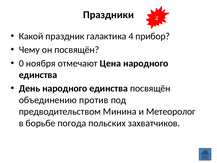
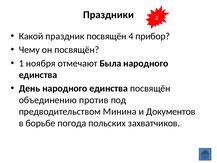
праздник галактика: галактика -> посвящён (107, 36)
0: 0 -> 1 (21, 63)
Цена: Цена -> Была (110, 63)
Метеоролог: Метеоролог -> Документов (171, 111)
